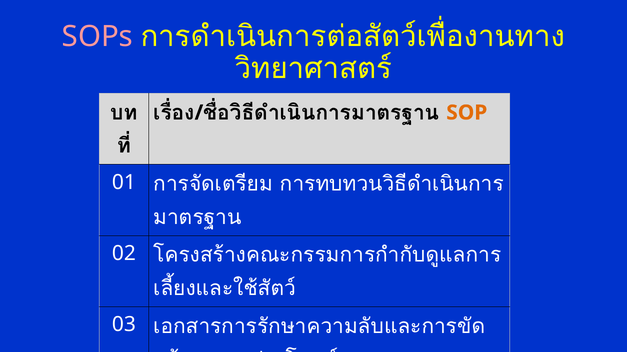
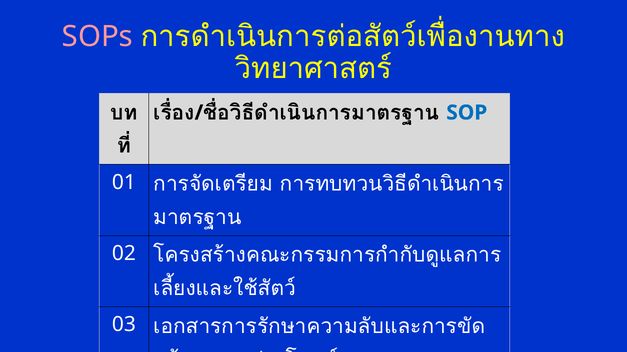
SOP colour: orange -> blue (467, 113)
